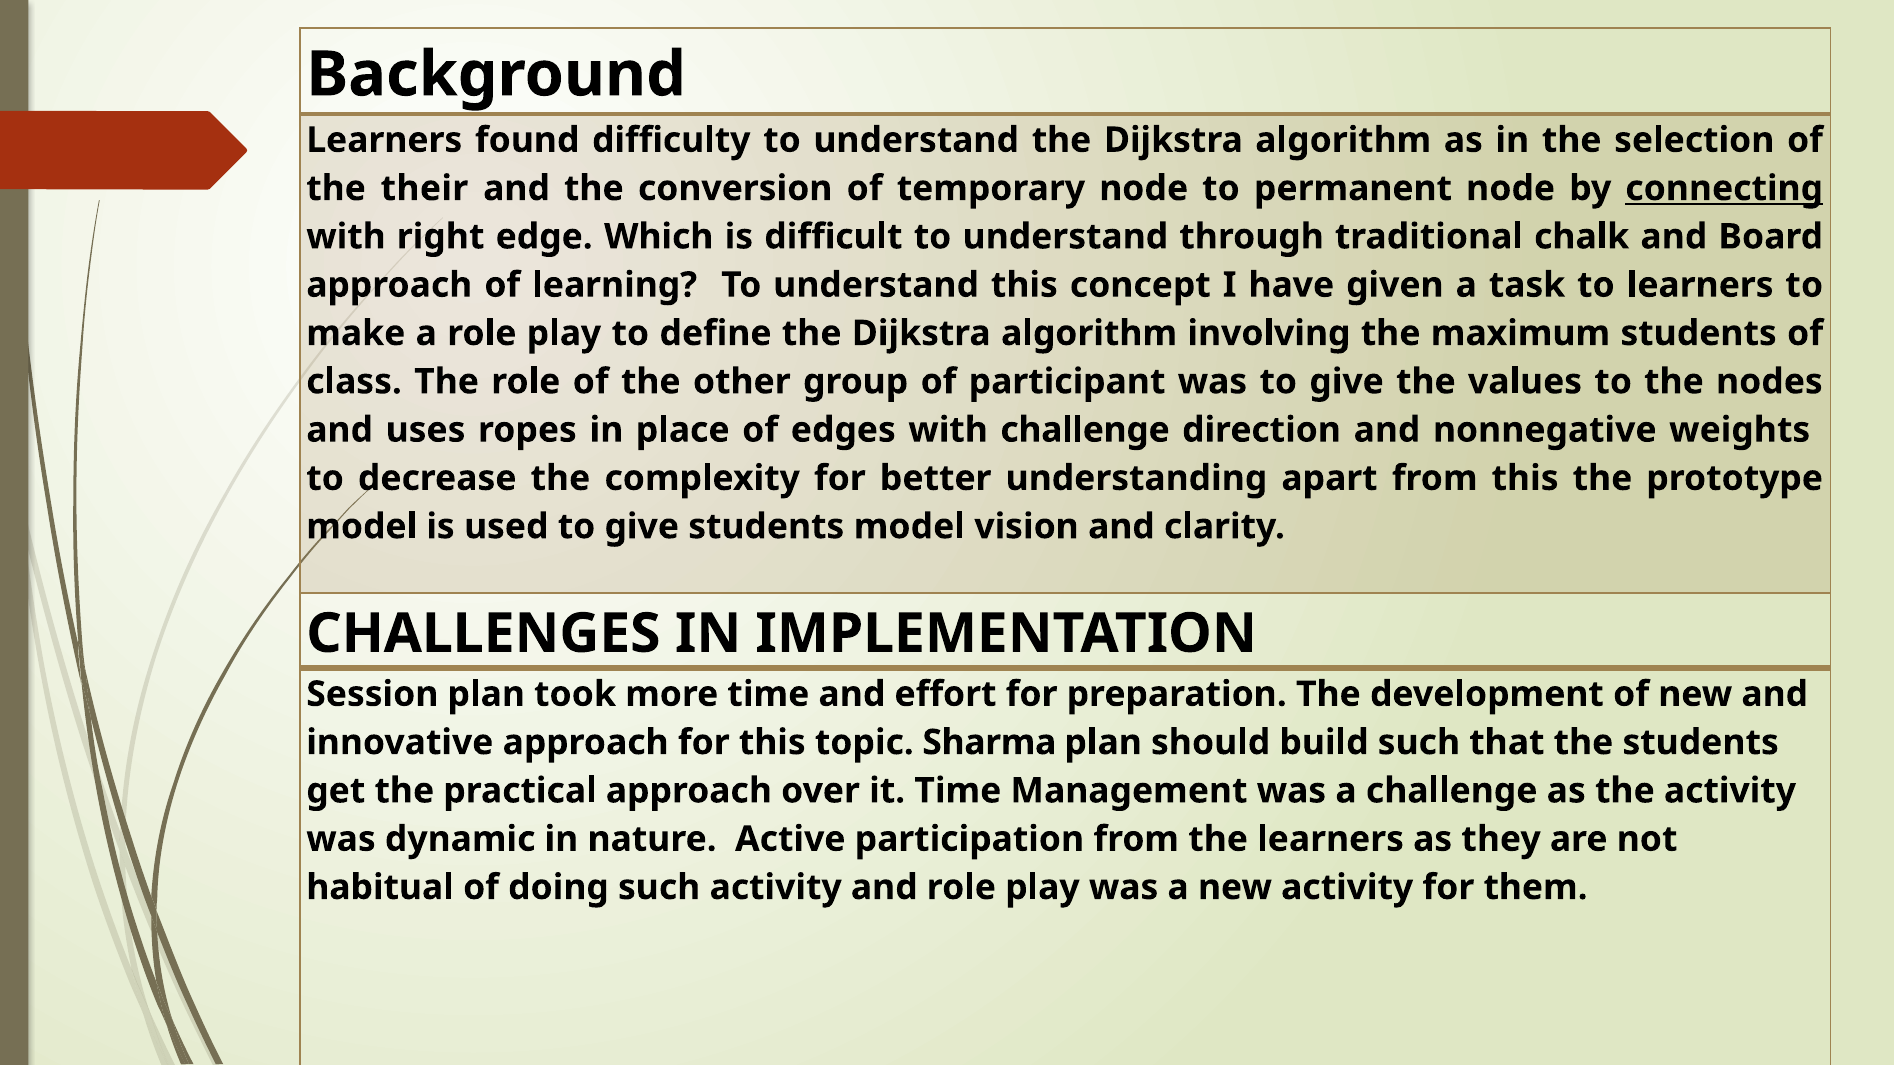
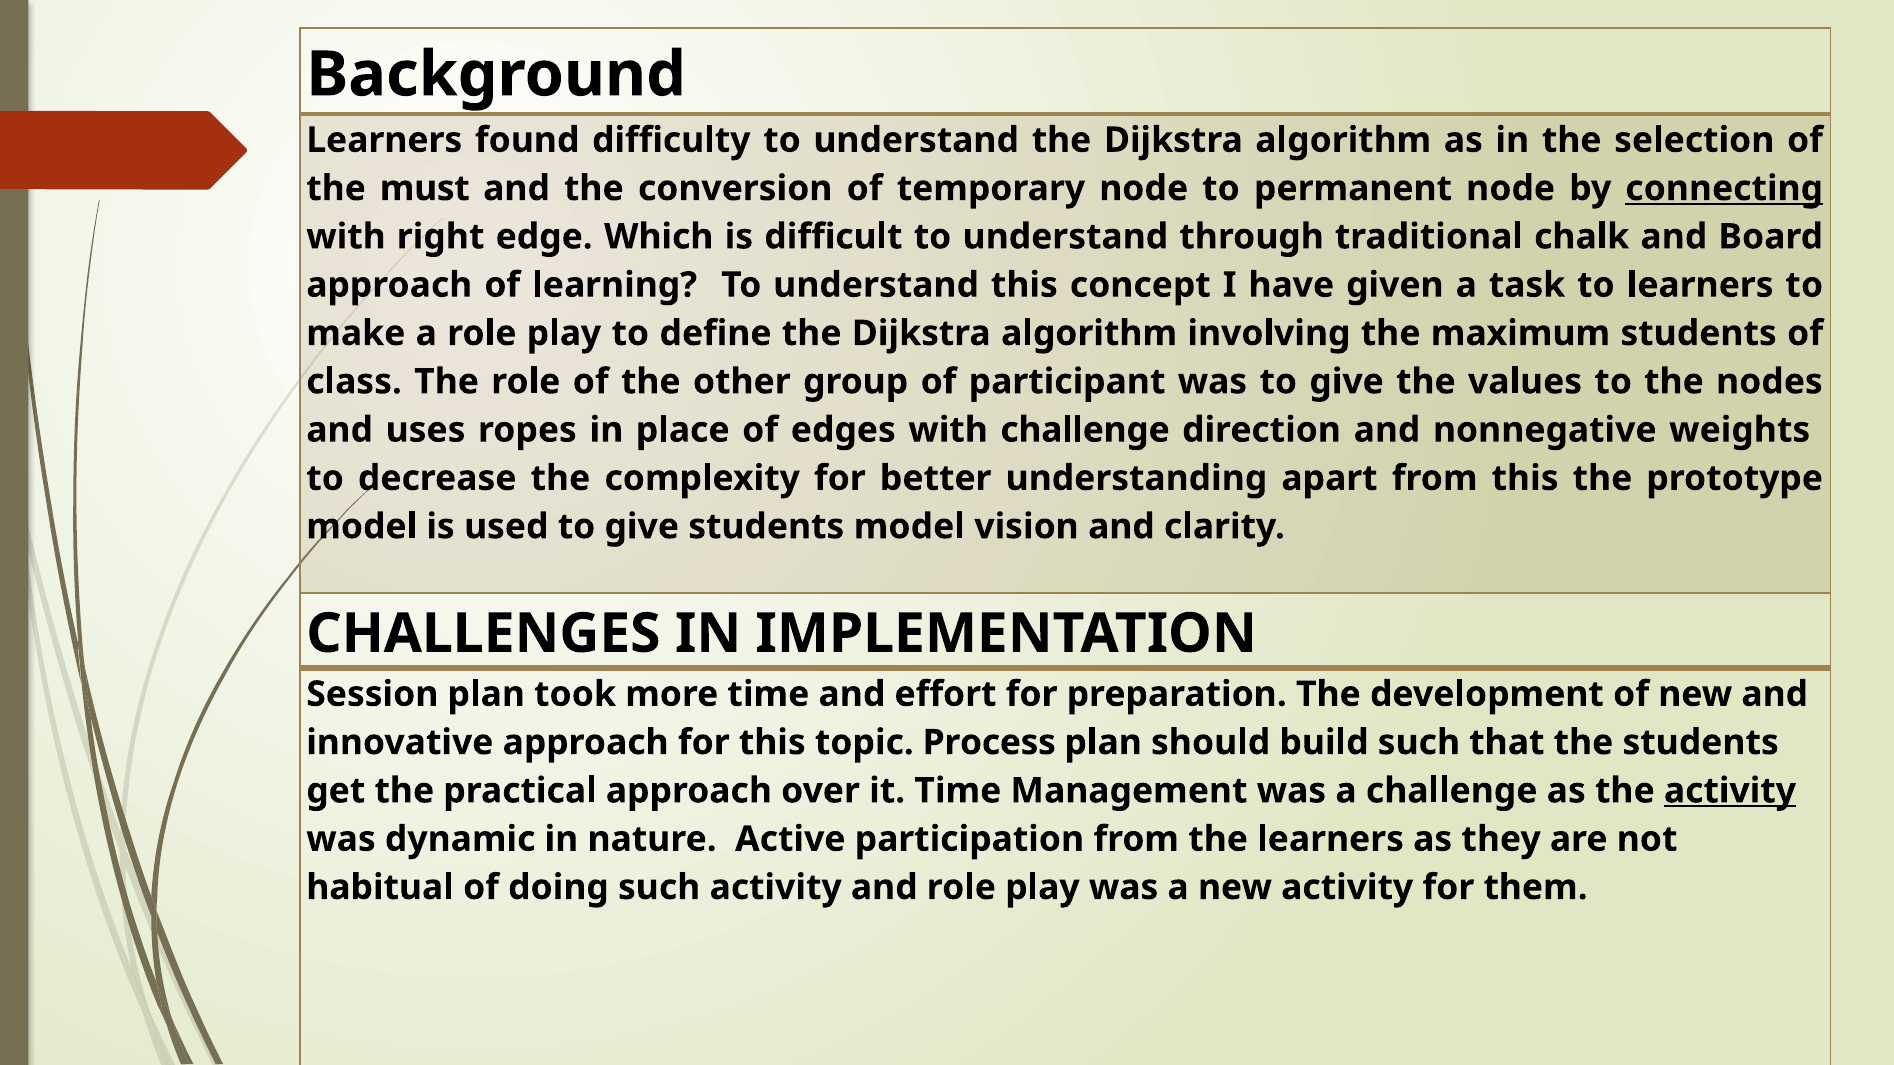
their: their -> must (425, 188)
Sharma: Sharma -> Process (989, 743)
activity underline: none -> present (1730, 791)
